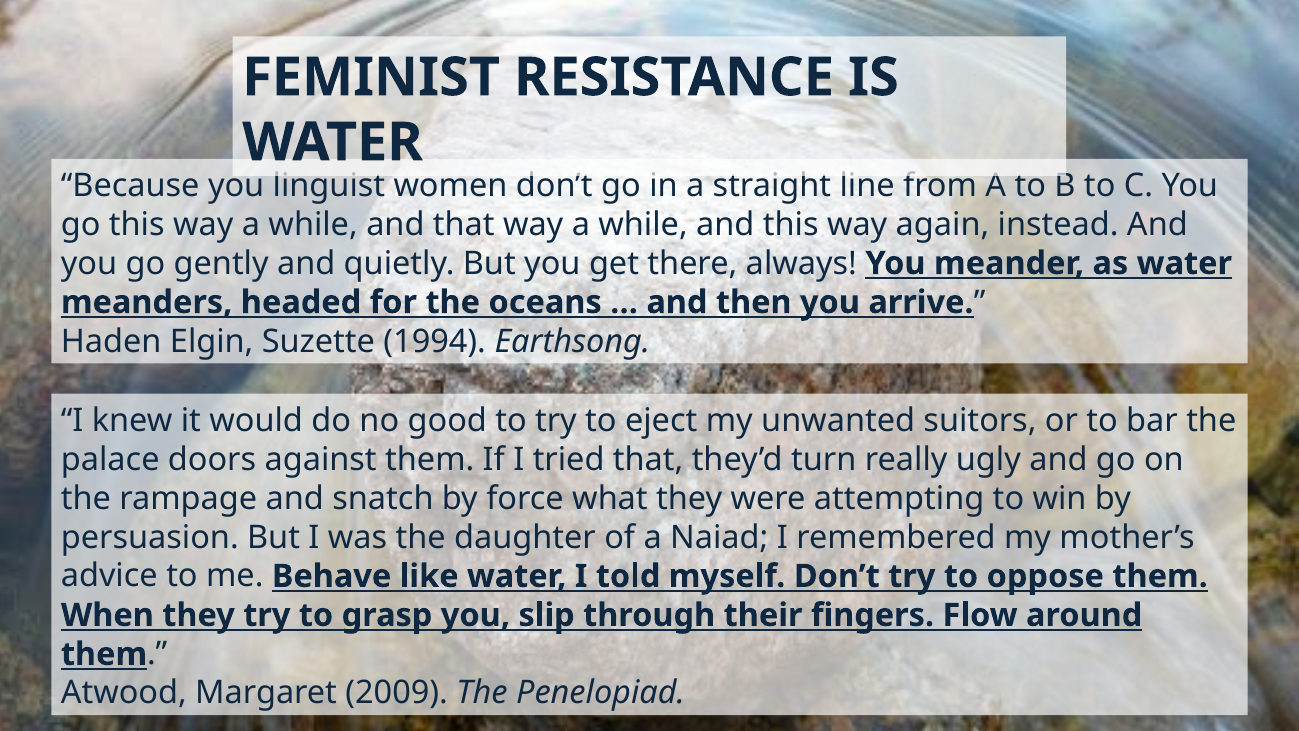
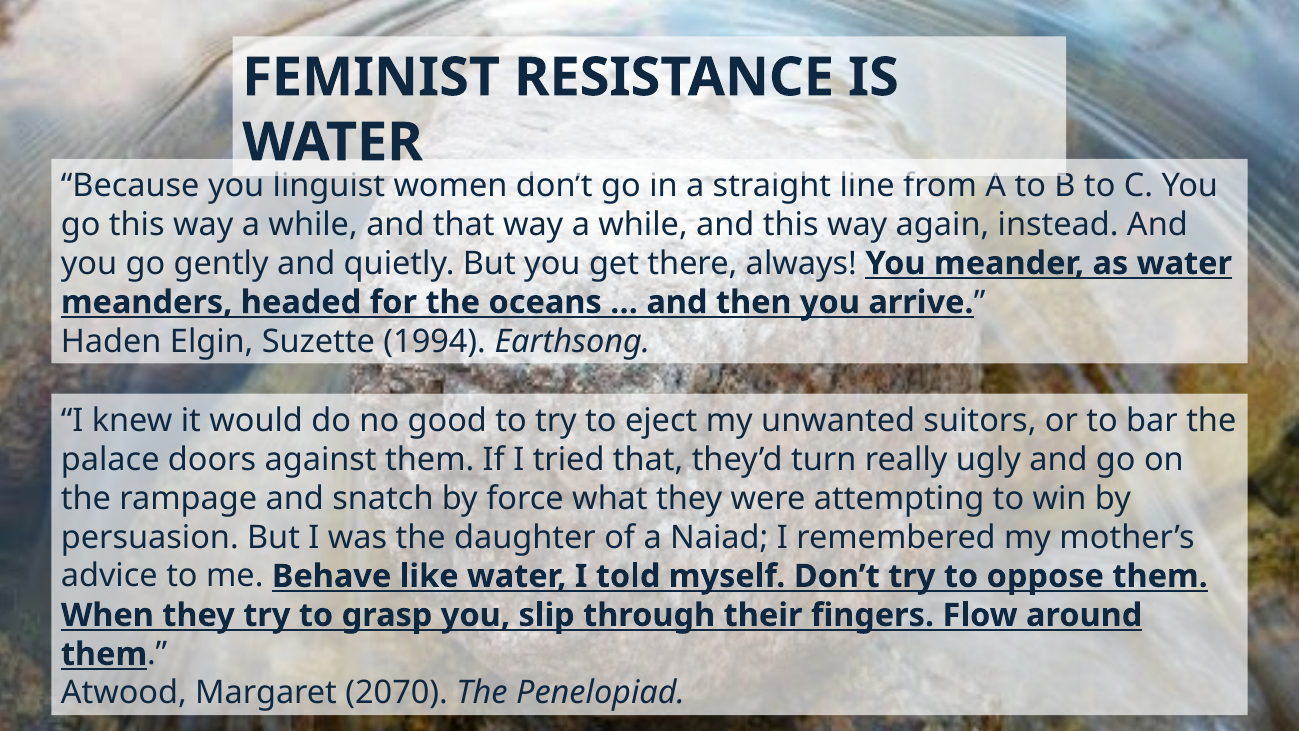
2009: 2009 -> 2070 (397, 693)
